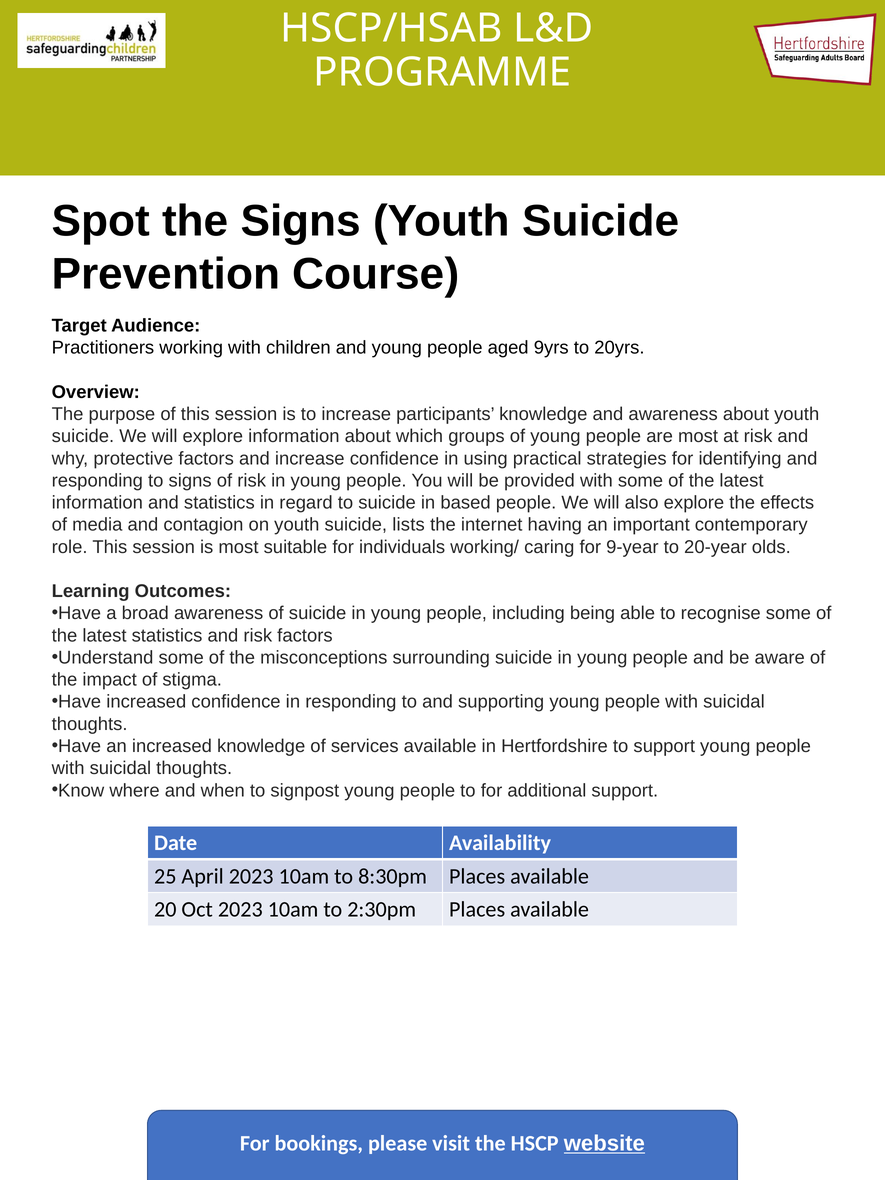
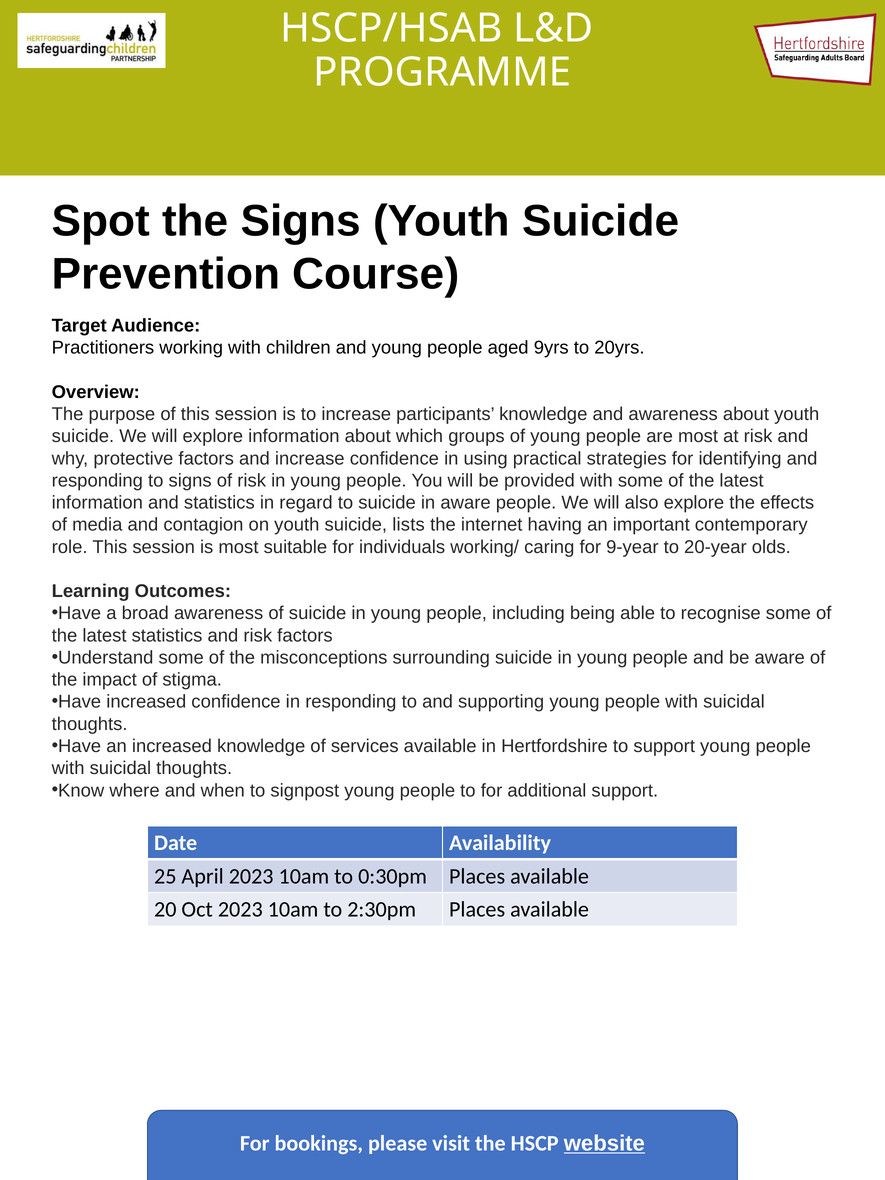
in based: based -> aware (466, 503)
8:30pm: 8:30pm -> 0:30pm (393, 876)
